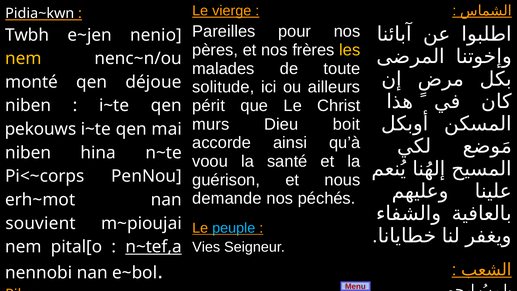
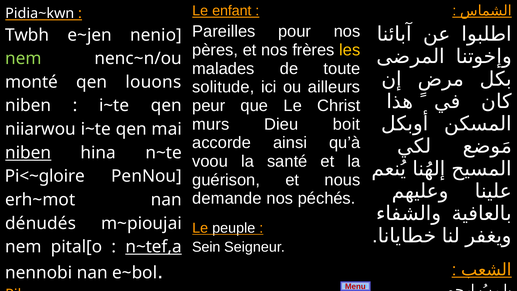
vierge: vierge -> enfant (232, 11)
nem colour: yellow -> light green (23, 59)
déjoue: déjoue -> louons (153, 82)
périt: périt -> peur (209, 106)
pekouws: pekouws -> niiarwou (41, 129)
niben underline: none -> present (28, 153)
Pi<~corps: Pi<~corps -> Pi<~gloire (45, 176)
souvient: souvient -> dénudés (41, 223)
peuple colour: light blue -> white (234, 228)
Vies: Vies -> Sein (206, 247)
